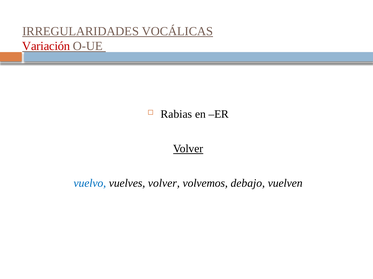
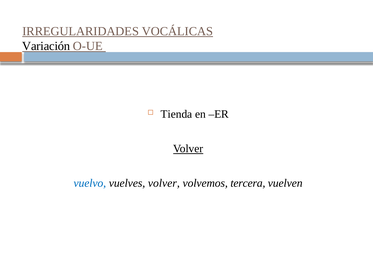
Variación colour: red -> black (46, 46)
Rabias: Rabias -> Tienda (176, 114)
debajo: debajo -> tercera (248, 184)
